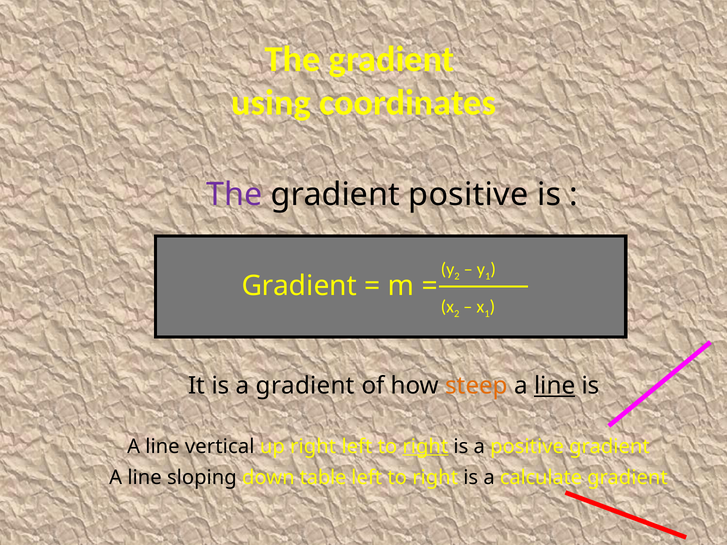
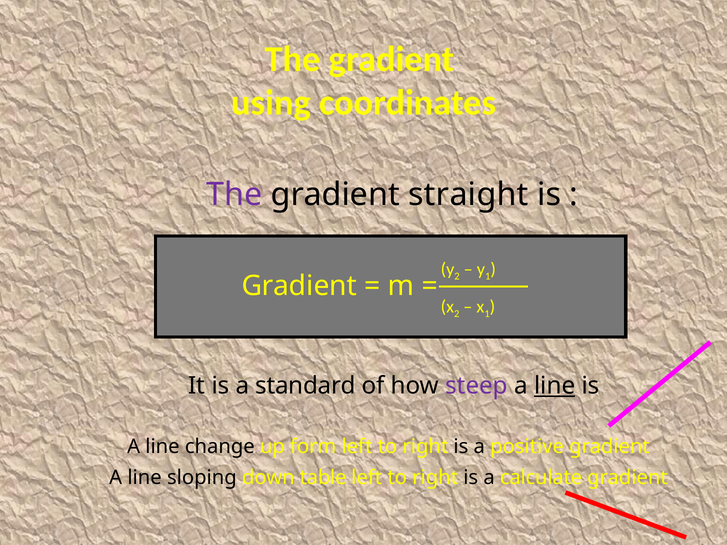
gradient positive: positive -> straight (468, 195)
a gradient: gradient -> standard (306, 386)
steep colour: orange -> purple (477, 386)
vertical: vertical -> change (220, 447)
up right: right -> form (313, 447)
right underline: present -> none (425, 447)
